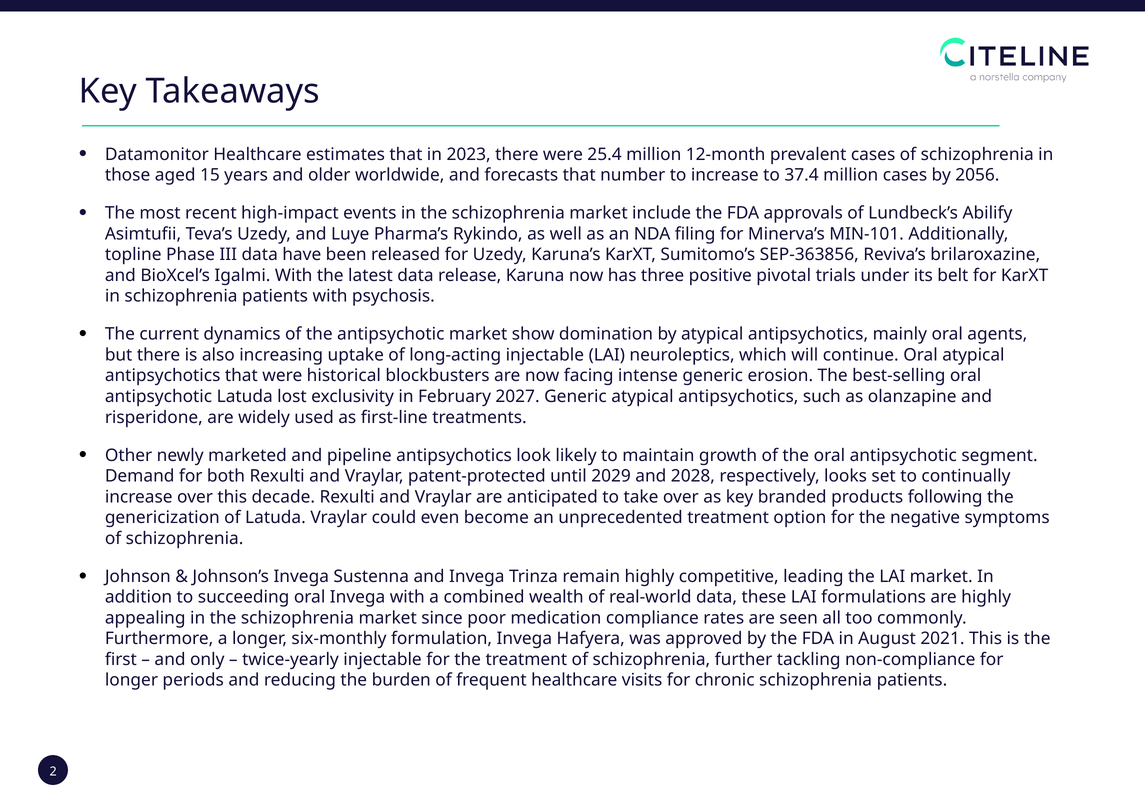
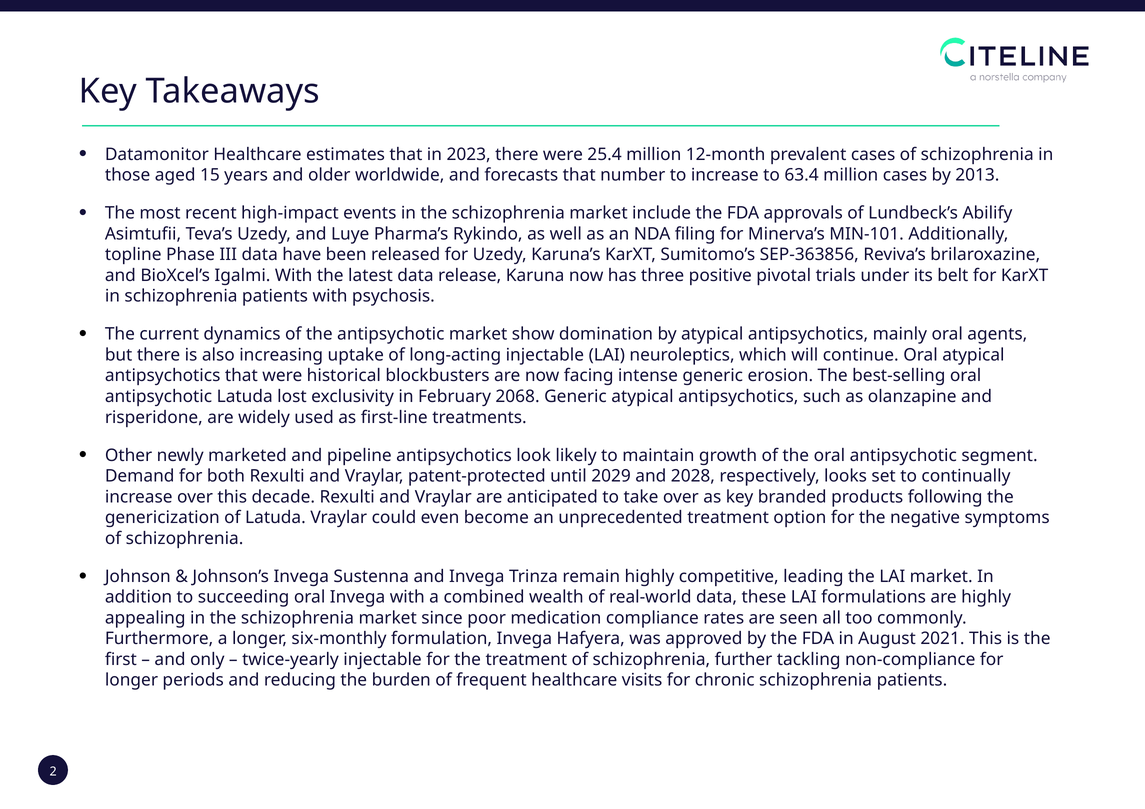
37.4: 37.4 -> 63.4 (802, 175)
2056: 2056 -> 2013 (977, 175)
2027: 2027 -> 2068 (518, 397)
